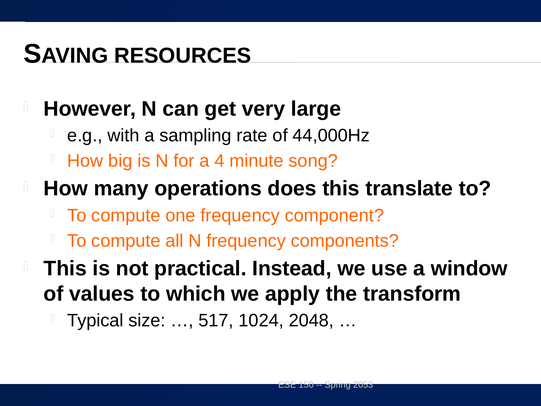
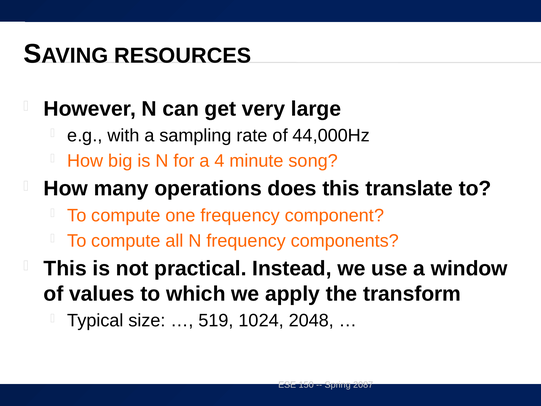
517: 517 -> 519 (216, 320)
2053: 2053 -> 2087 (363, 385)
